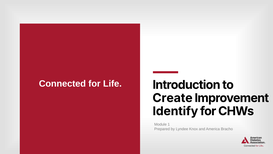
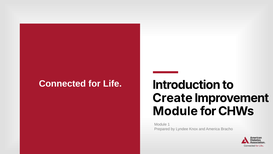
Identify: Identify -> Module (175, 111)
